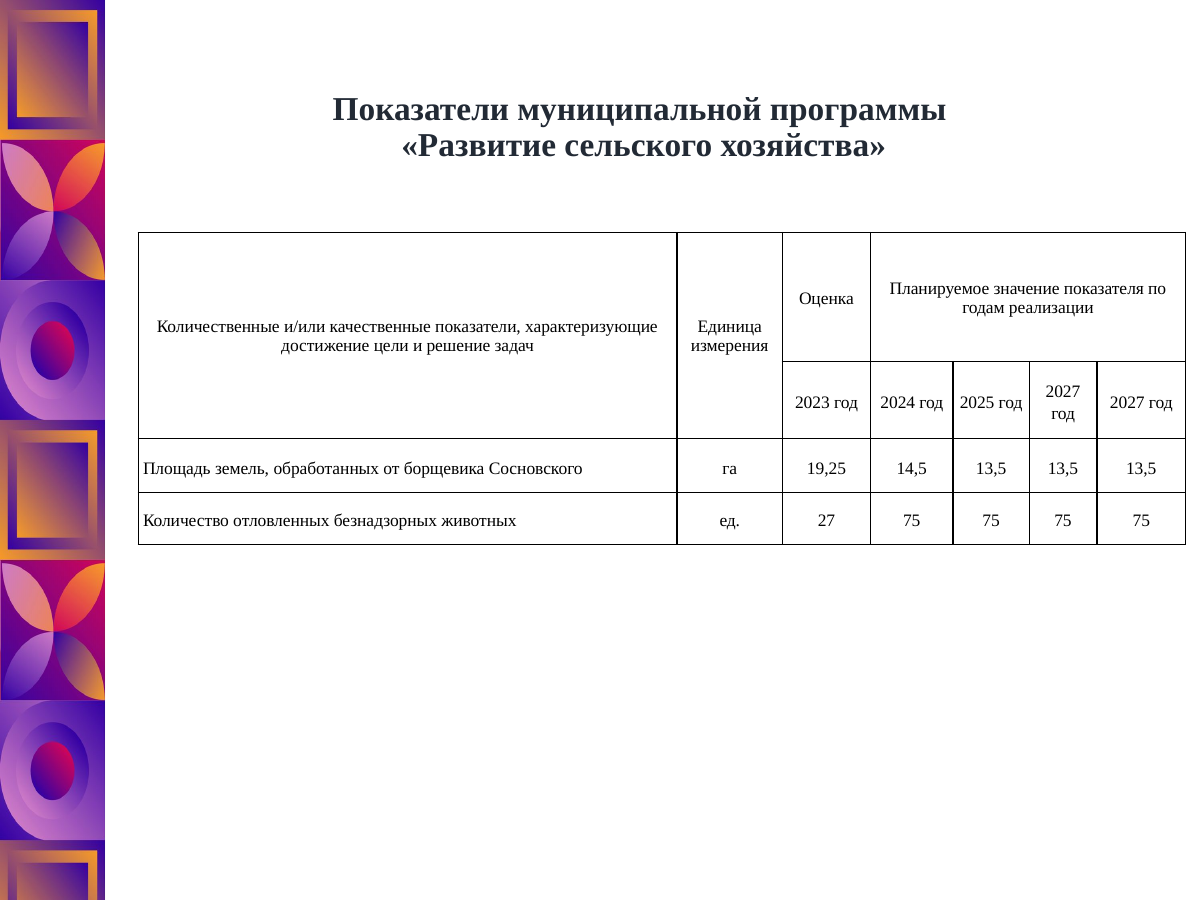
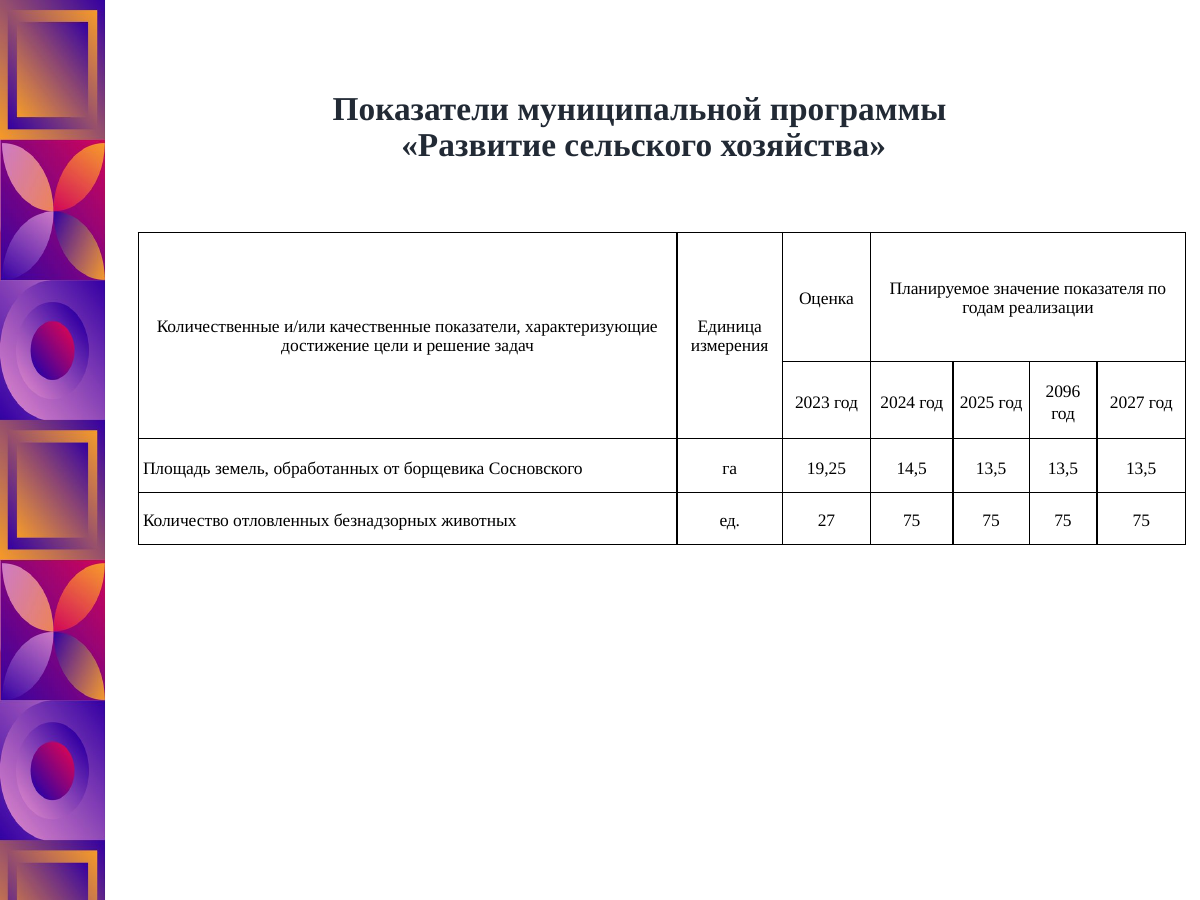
2027: 2027 -> 2096 (1063, 392)
